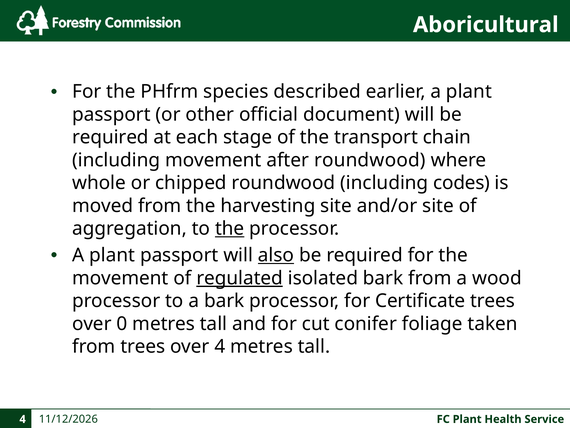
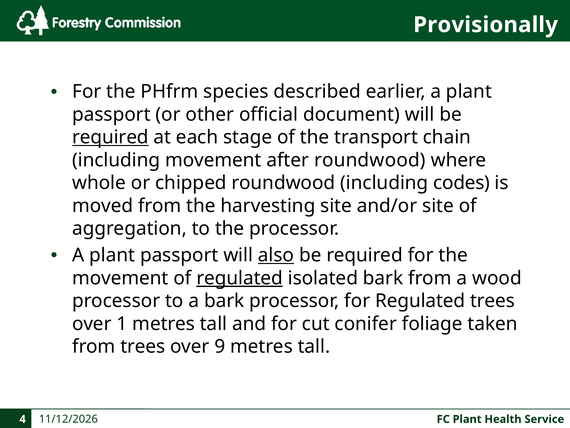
Aboricultural: Aboricultural -> Provisionally (486, 25)
required underline: none -> present (110, 137)
the underline: present -> none (230, 228)
for Certificate: Certificate -> Regulated (420, 301)
0: 0 -> 1 (122, 323)
over 4: 4 -> 9 (220, 346)
